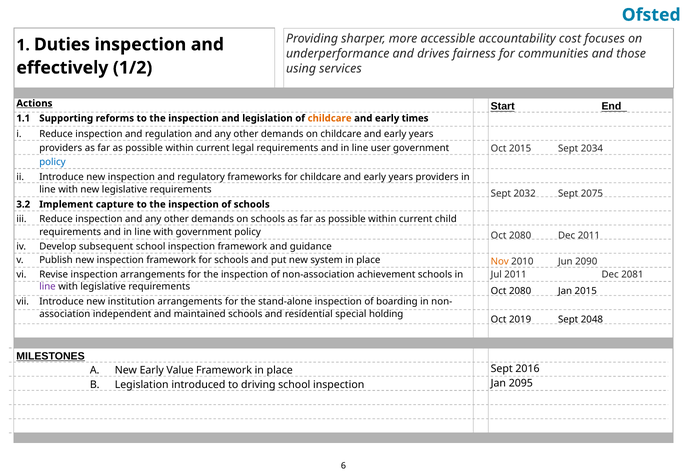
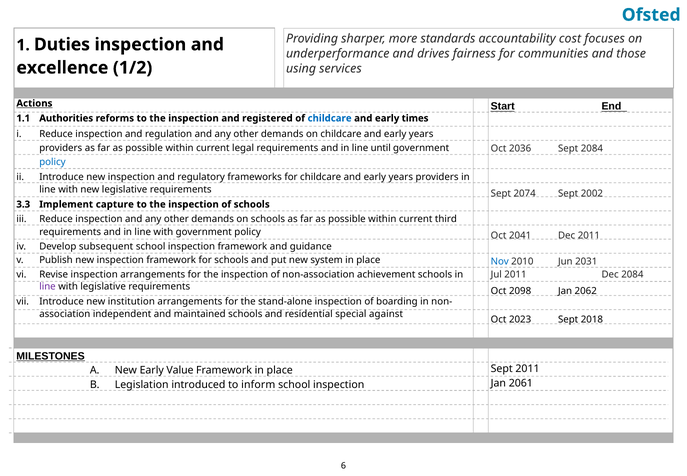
accessible: accessible -> standards (448, 39)
effectively: effectively -> excellence (62, 68)
Supporting: Supporting -> Authorities (66, 118)
and legislation: legislation -> registered (267, 118)
childcare colour: orange -> blue (330, 118)
user: user -> until (381, 148)
Oct 2015: 2015 -> 2036 (520, 149)
Sept 2034: 2034 -> 2084 (592, 149)
2032: 2032 -> 2074 (525, 193)
2075: 2075 -> 2002 (592, 193)
3.2: 3.2 -> 3.3 (23, 204)
child: child -> third (446, 219)
2080: 2080 -> 2041 (520, 235)
Nov colour: orange -> blue (500, 261)
2090: 2090 -> 2031 (586, 261)
Dec 2081: 2081 -> 2084 (632, 274)
2080: 2080 -> 2098 (520, 291)
Jan 2015: 2015 -> 2062 (586, 291)
holding: holding -> against (386, 314)
2019: 2019 -> 2023 (520, 319)
2048: 2048 -> 2018 (592, 319)
Sept 2016: 2016 -> 2011 (528, 369)
2095: 2095 -> 2061 (521, 383)
driving: driving -> inform (258, 384)
